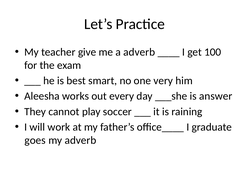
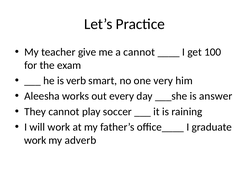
a adverb: adverb -> cannot (139, 52)
best: best -> verb (76, 81)
goes: goes -> work (35, 141)
